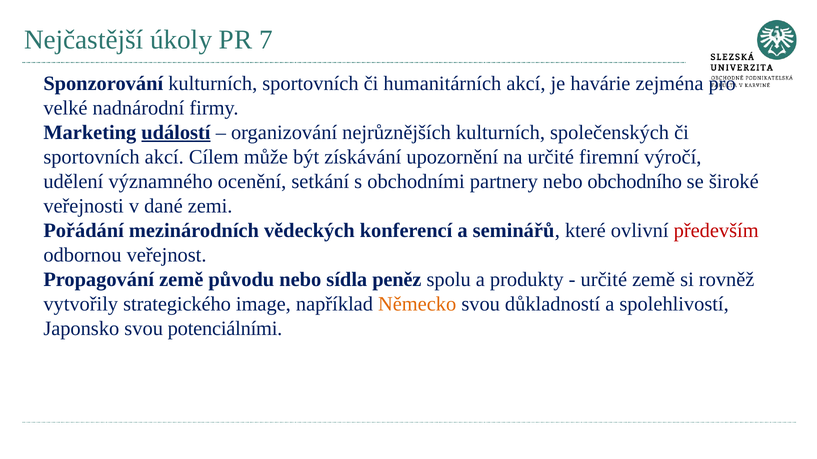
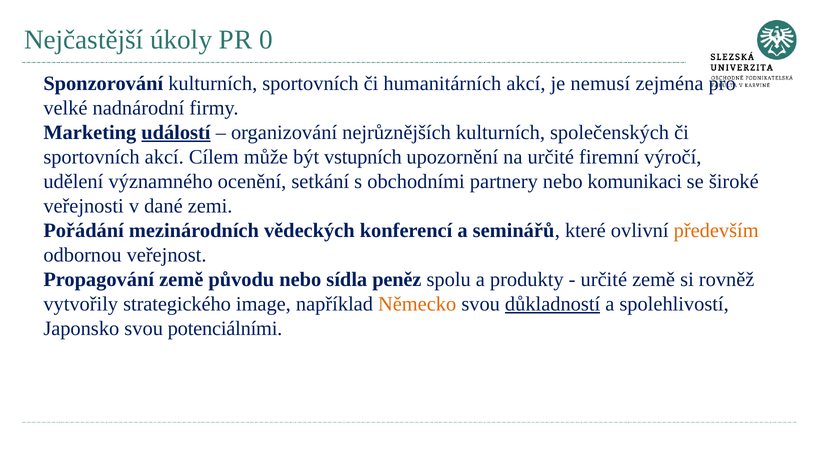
7: 7 -> 0 (266, 40)
havárie: havárie -> nemusí (600, 84)
získávání: získávání -> vstupních (363, 157)
obchodního: obchodního -> komunikaci (635, 182)
především colour: red -> orange (716, 231)
důkladností underline: none -> present (553, 304)
